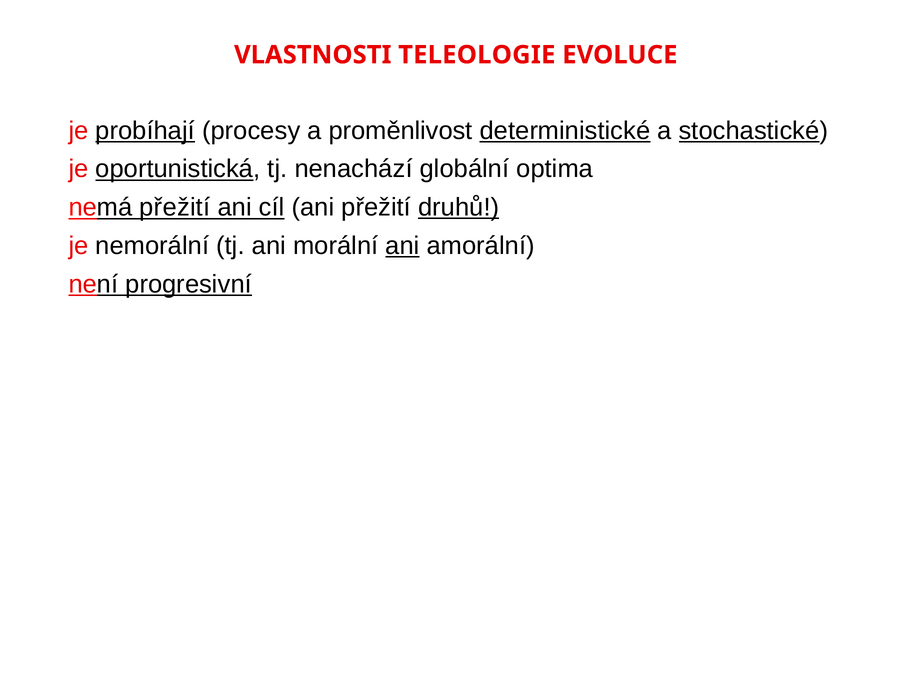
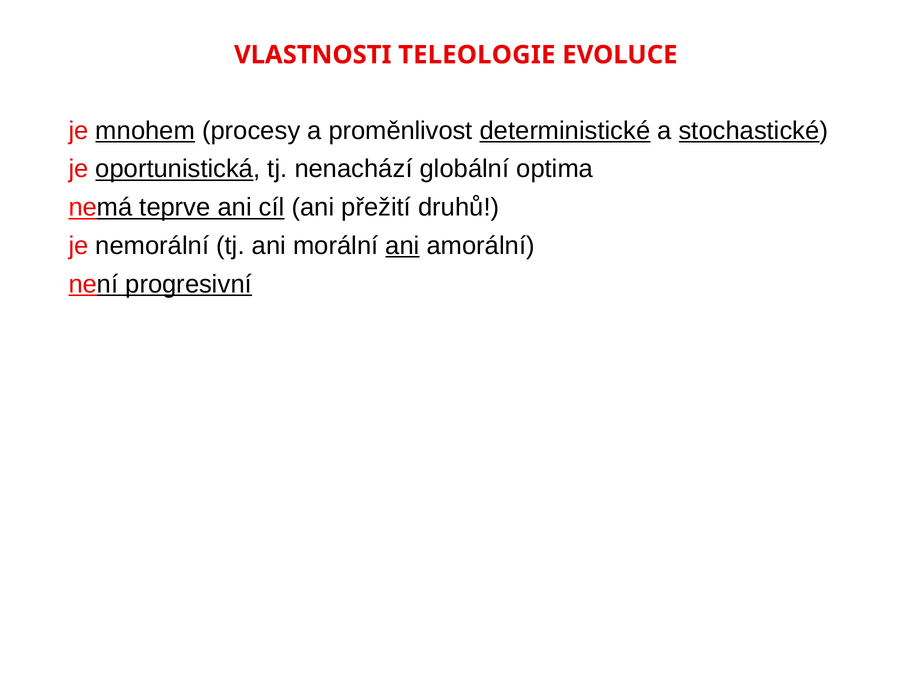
probíhají: probíhají -> mnohem (145, 131)
nemá přežití: přežití -> teprve (175, 207)
druhů underline: present -> none (459, 207)
